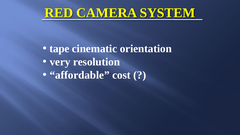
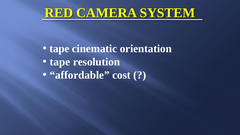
very: very -> tape (60, 62)
